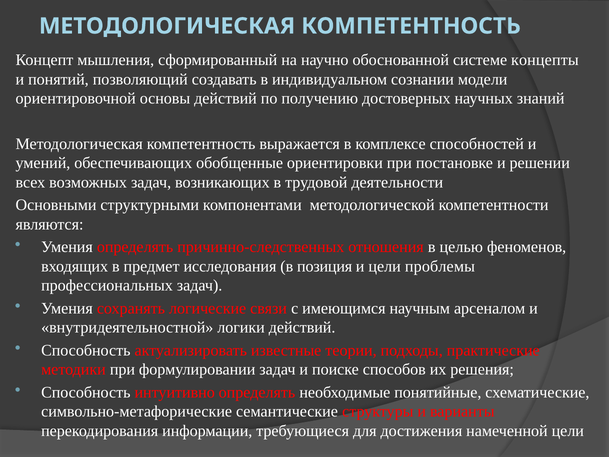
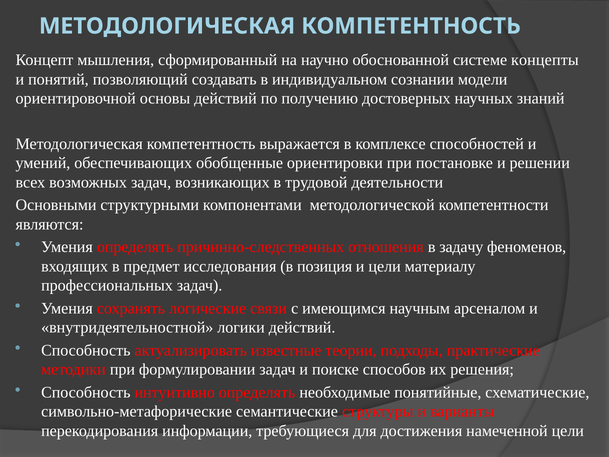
целью: целью -> задачу (461, 247)
проблемы: проблемы -> материалу (440, 266)
